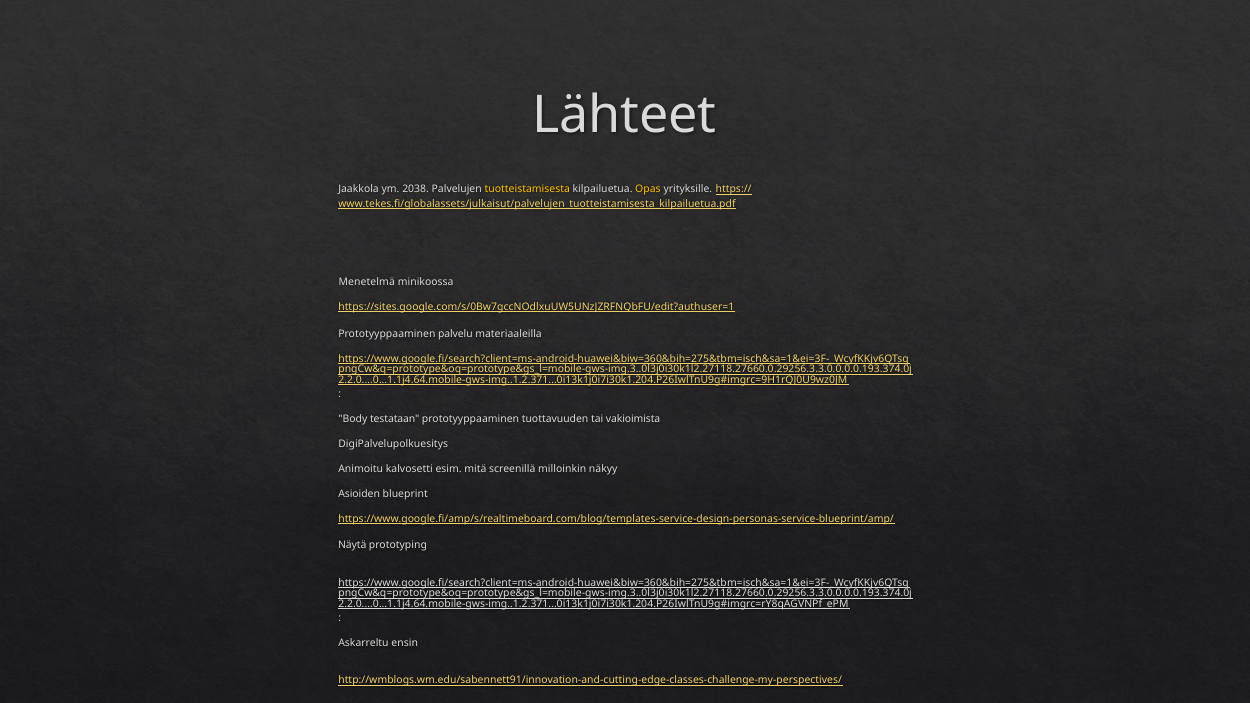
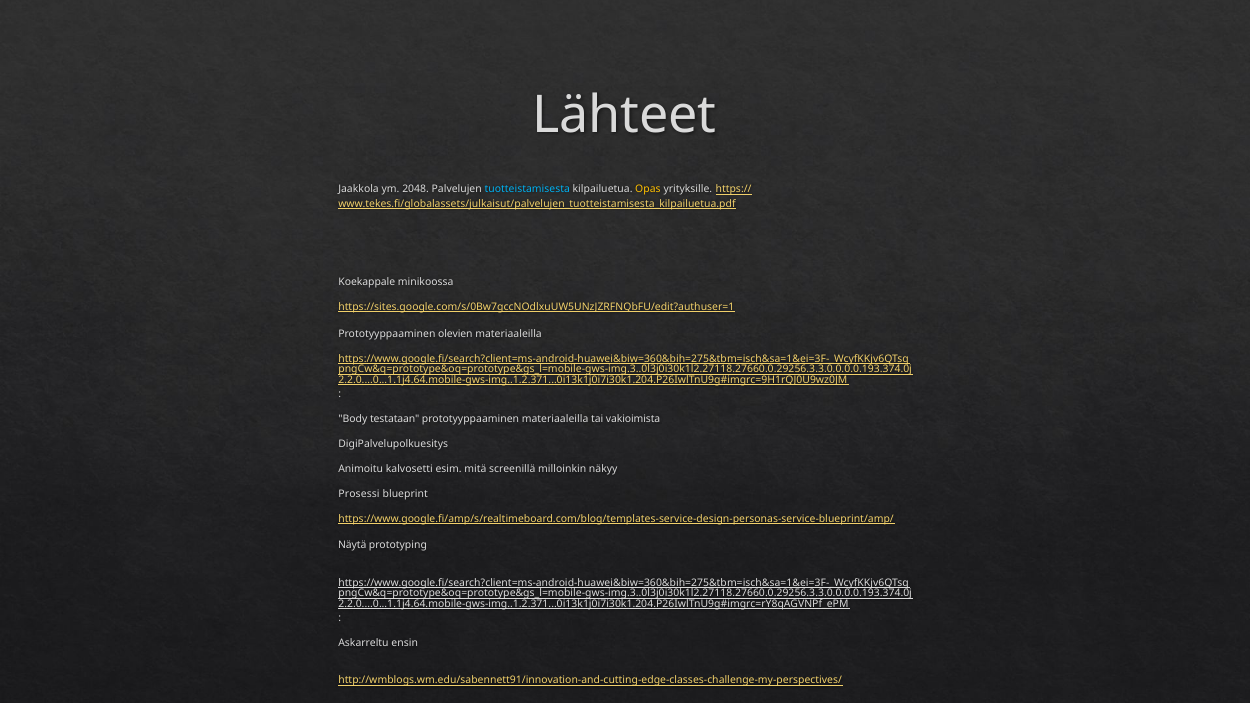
2038: 2038 -> 2048 (416, 189)
tuotteistamisesta colour: yellow -> light blue (527, 189)
Menetelmä: Menetelmä -> Koekappale (367, 282)
palvelu: palvelu -> olevien (455, 334)
prototyyppaaminen tuottavuuden: tuottavuuden -> materiaaleilla (555, 419)
Asioiden: Asioiden -> Prosessi (359, 494)
